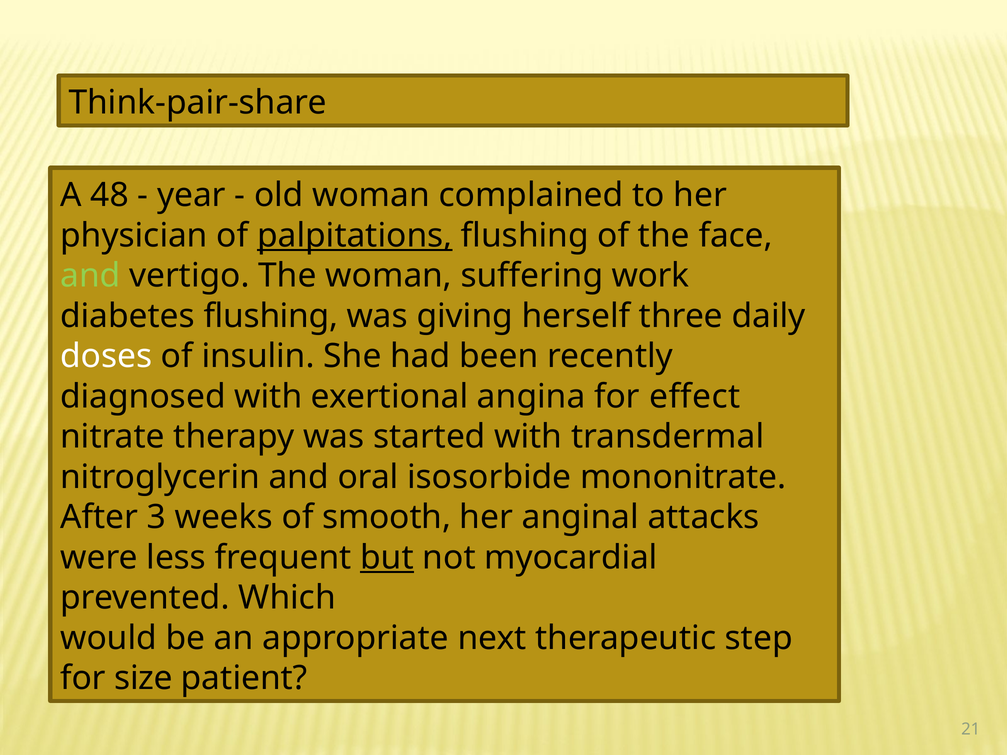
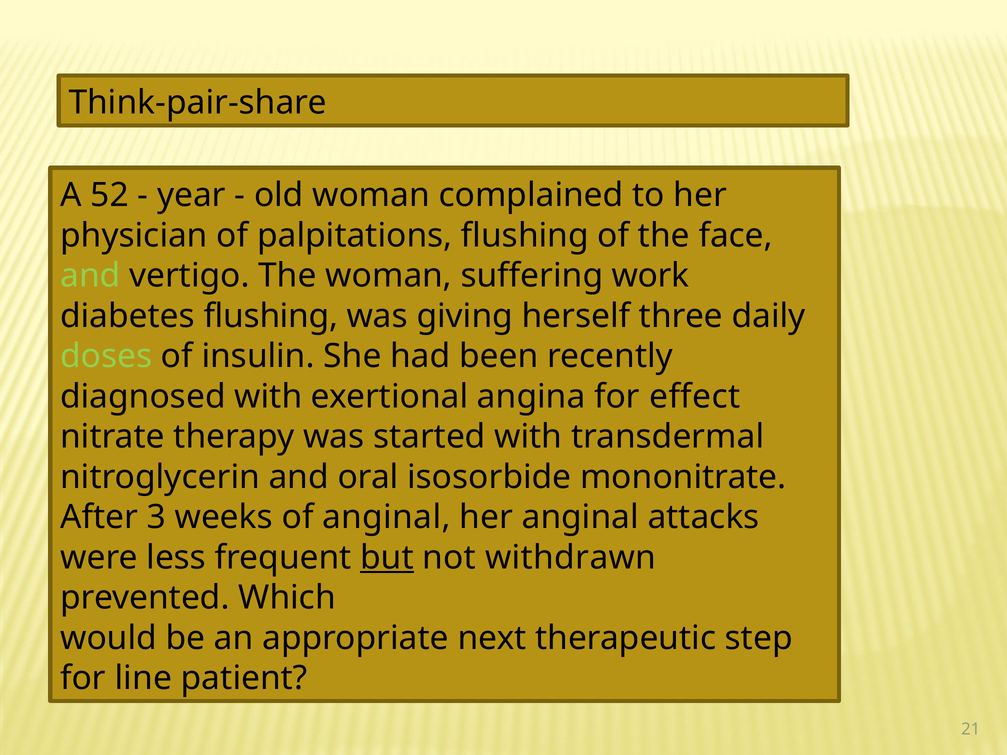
48: 48 -> 52 (110, 195)
palpitations underline: present -> none (355, 236)
doses colour: white -> light green (106, 356)
of smooth: smooth -> anginal (386, 517)
myocardial: myocardial -> withdrawn (571, 558)
size: size -> line (143, 679)
